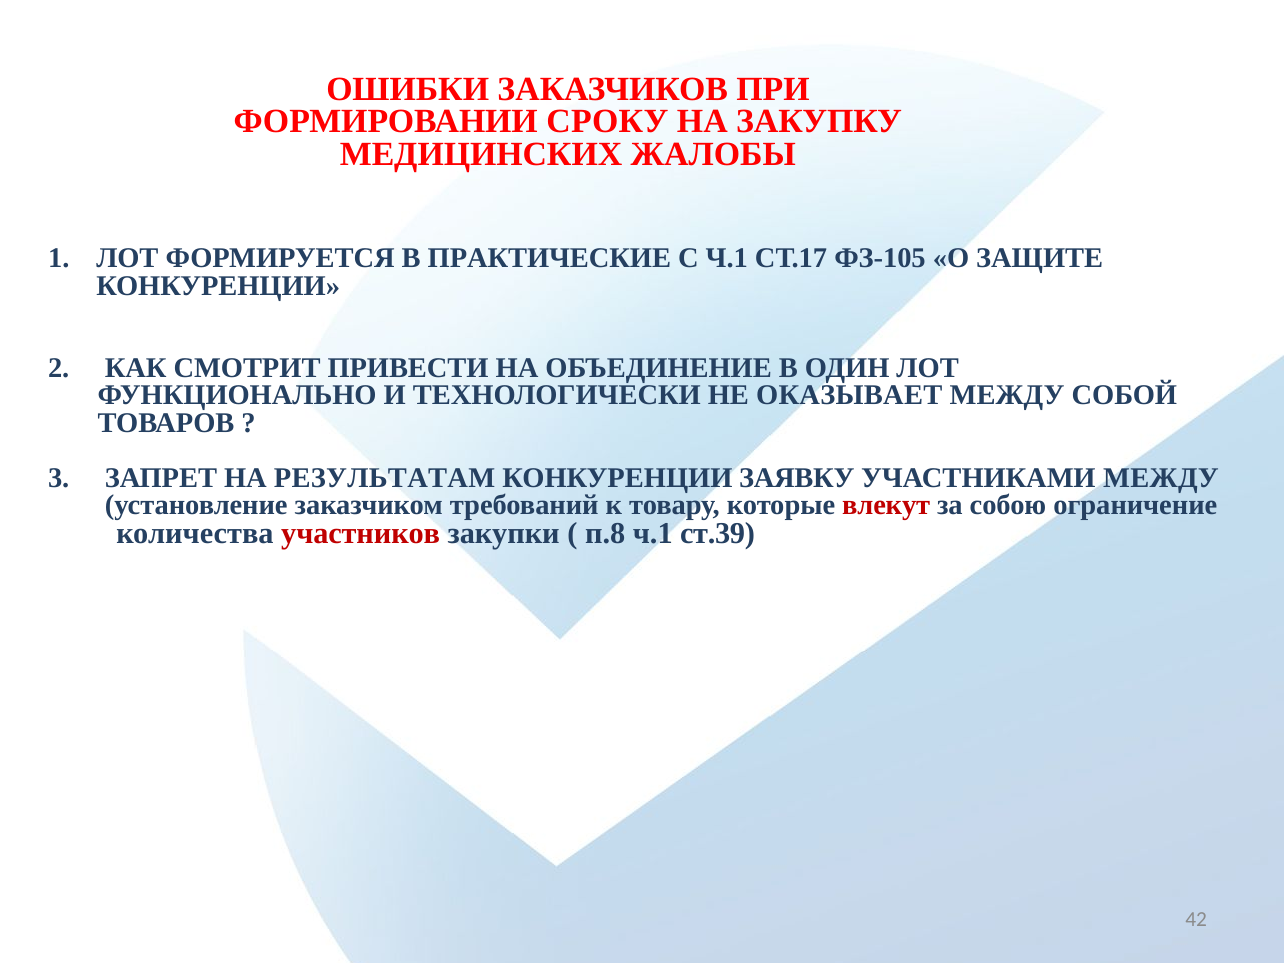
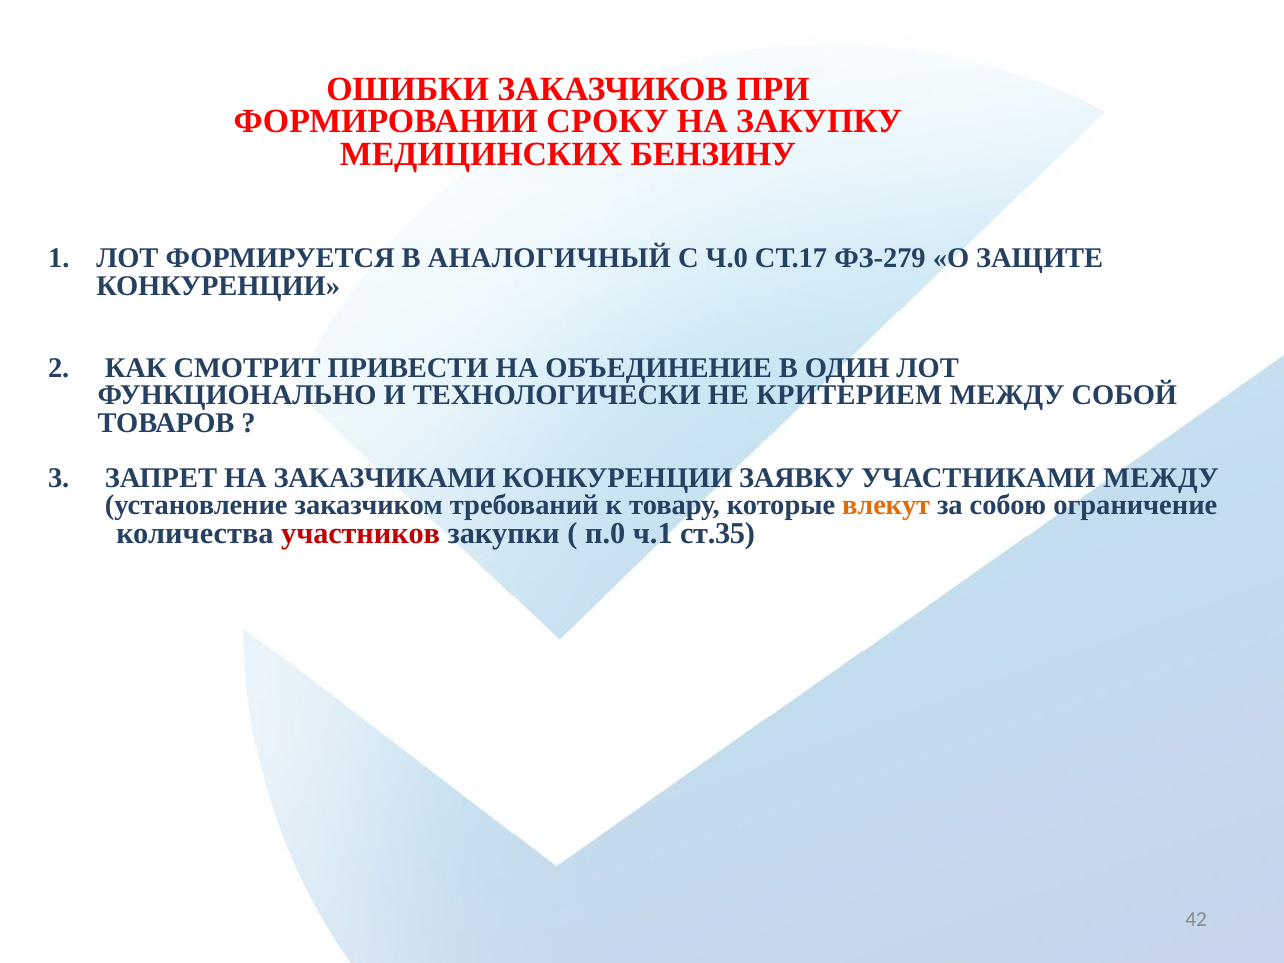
ЖАЛОБЫ: ЖАЛОБЫ -> БЕНЗИНУ (713, 154)
ПРАКТИЧЕСКИЕ: ПРАКТИЧЕСКИЕ -> АНАЛОГИЧНЫЙ (549, 259)
С Ч.1: Ч.1 -> Ч.0 (727, 259)
ФЗ-105: ФЗ-105 -> ФЗ-279 (880, 259)
ОКАЗЫВАЕТ: ОКАЗЫВАЕТ -> КРИТЕРИЕМ (849, 395)
РЕЗУЛЬТАТАМ: РЕЗУЛЬТАТАМ -> ЗАКАЗЧИКАМИ (385, 478)
влекут colour: red -> orange (886, 505)
п.8: п.8 -> п.0 (605, 533)
ст.39: ст.39 -> ст.35 (718, 533)
